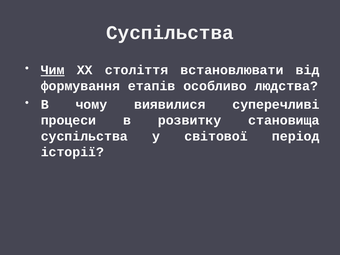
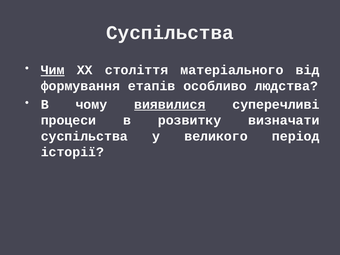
встановлювати: встановлювати -> матеріального (232, 70)
виявилися underline: none -> present (170, 104)
становища: становища -> визначати (284, 120)
світової: світової -> великого (216, 136)
